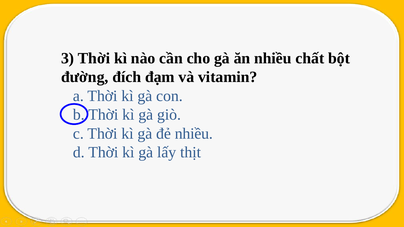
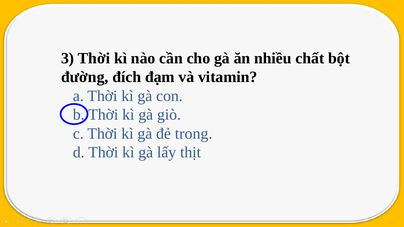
đẻ nhiều: nhiều -> trong (194, 134)
